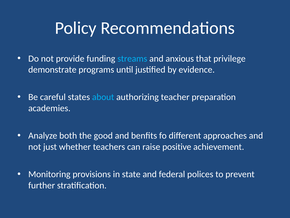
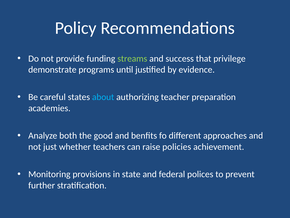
streams colour: light blue -> light green (132, 58)
anxious: anxious -> success (180, 58)
positive: positive -> policies (177, 146)
